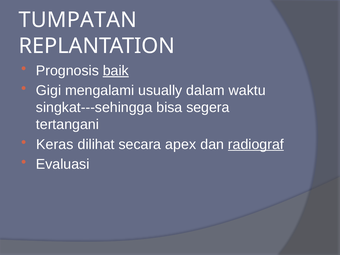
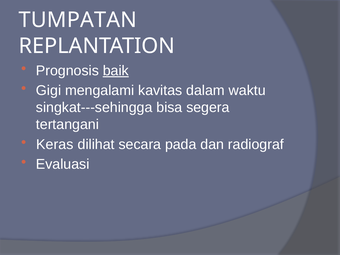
usually: usually -> kavitas (160, 90)
apex: apex -> pada (181, 144)
radiograf underline: present -> none (256, 144)
